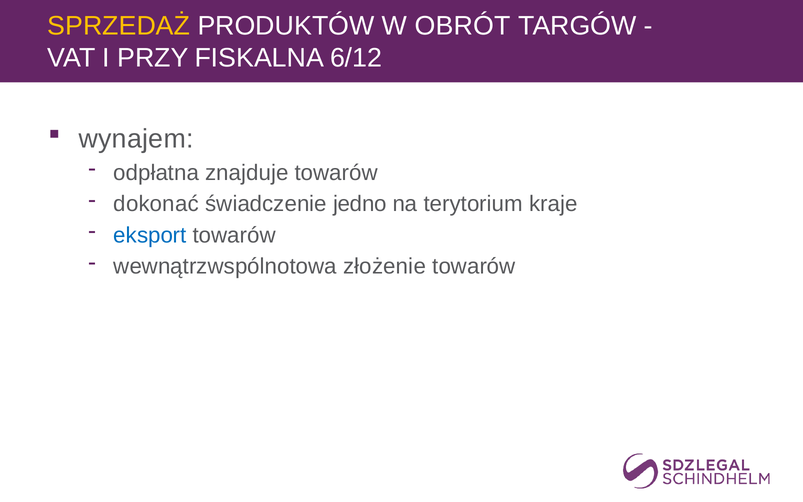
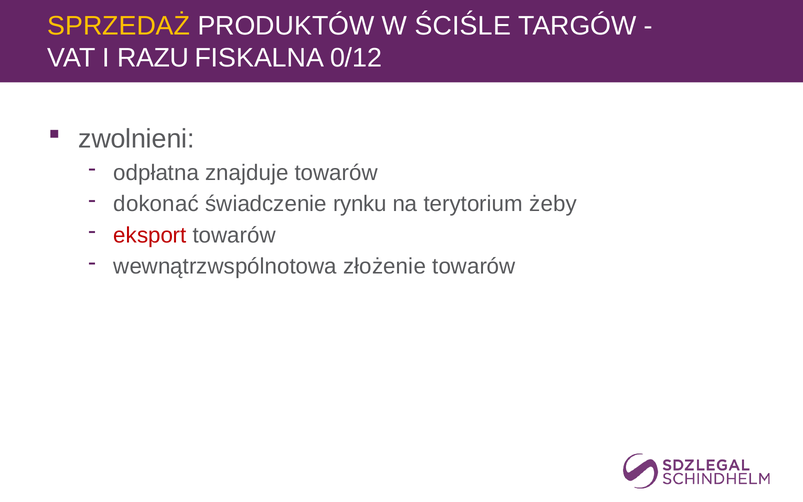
OBRÓT: OBRÓT -> ŚCIŚLE (463, 26)
PRZY: PRZY -> RAZU (153, 58)
6/12: 6/12 -> 0/12 (356, 58)
wynajem: wynajem -> zwolnieni (136, 139)
jedno: jedno -> rynku (360, 204)
kraje: kraje -> żeby (553, 204)
eksport colour: blue -> red (150, 235)
